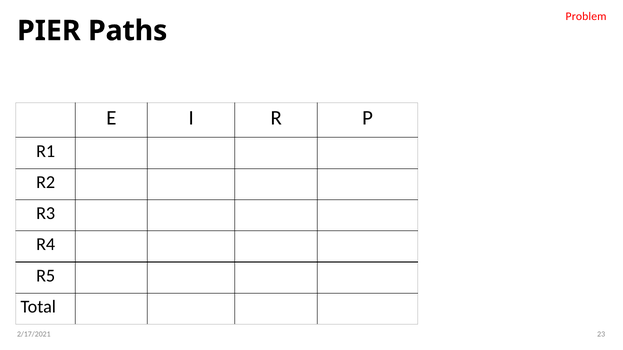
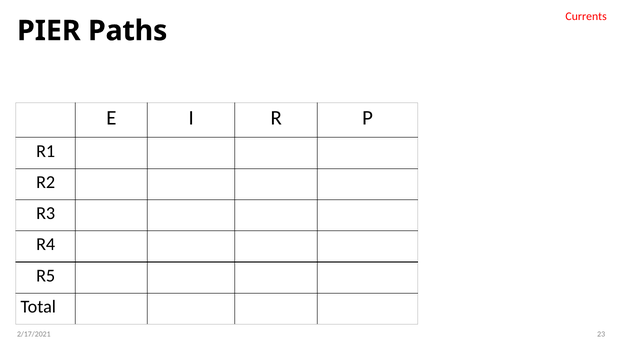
Problem: Problem -> Currents (586, 17)
